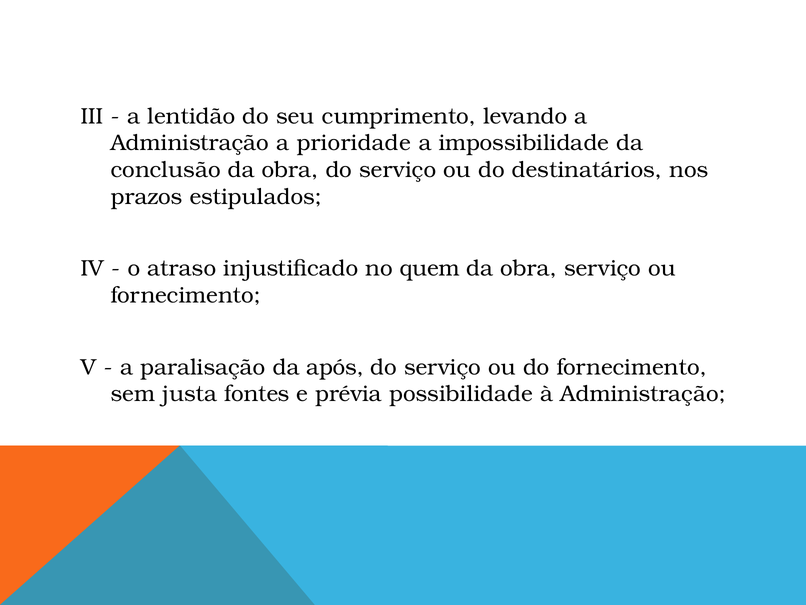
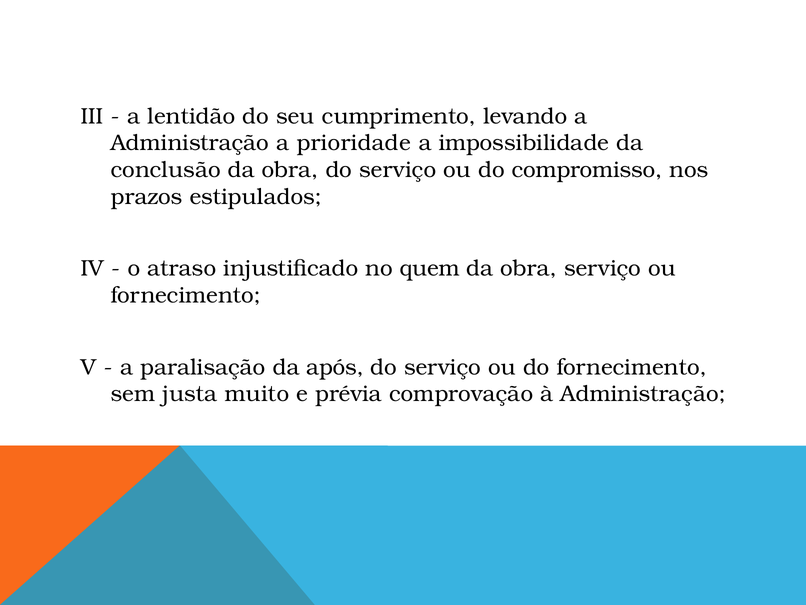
destinatários: destinatários -> compromisso (587, 170)
fontes: fontes -> muito (257, 394)
possibilidade: possibilidade -> comprovação (461, 394)
